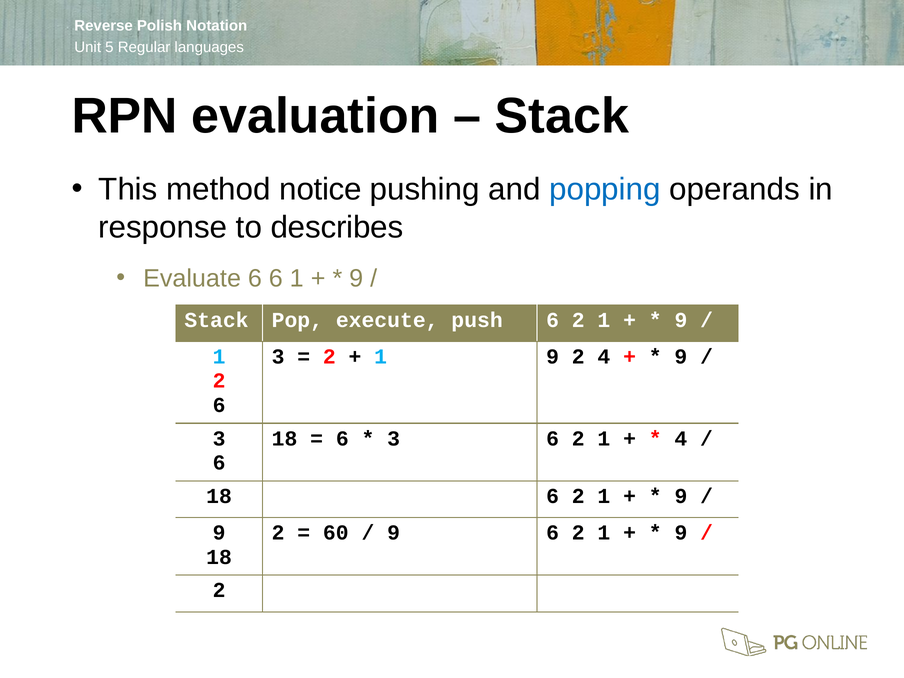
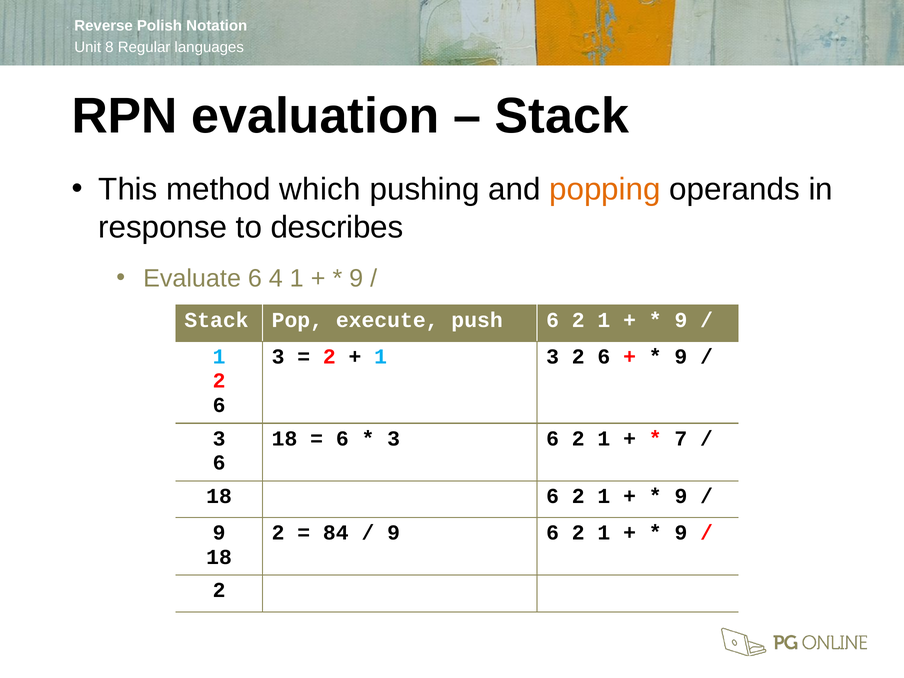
5: 5 -> 8 (109, 47)
notice: notice -> which (320, 190)
popping colour: blue -> orange (605, 190)
6 6: 6 -> 4 (276, 278)
1 9: 9 -> 3 (553, 357)
4: 4 -> 6 (604, 357)
4: 4 -> 7 (681, 439)
60: 60 -> 84 (336, 533)
